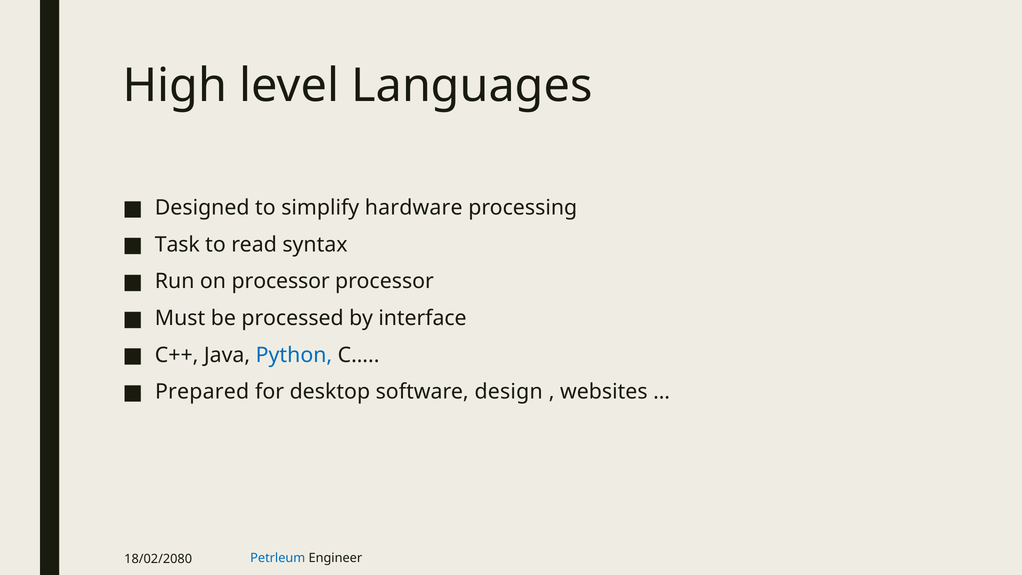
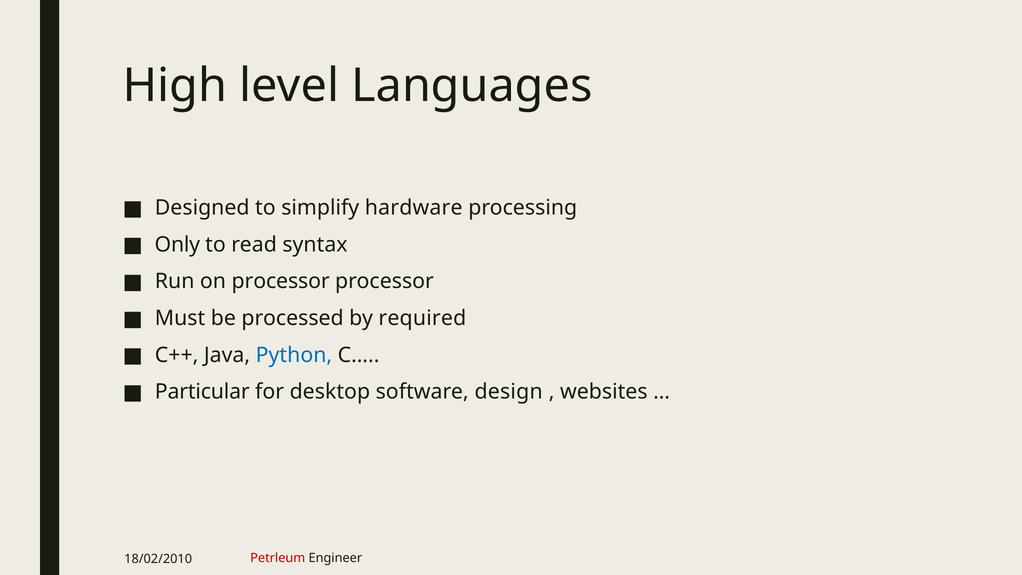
Task: Task -> Only (177, 244)
interface: interface -> required (422, 318)
Prepared: Prepared -> Particular (202, 392)
Petrleum colour: blue -> red (278, 558)
18/02/2080: 18/02/2080 -> 18/02/2010 (158, 559)
